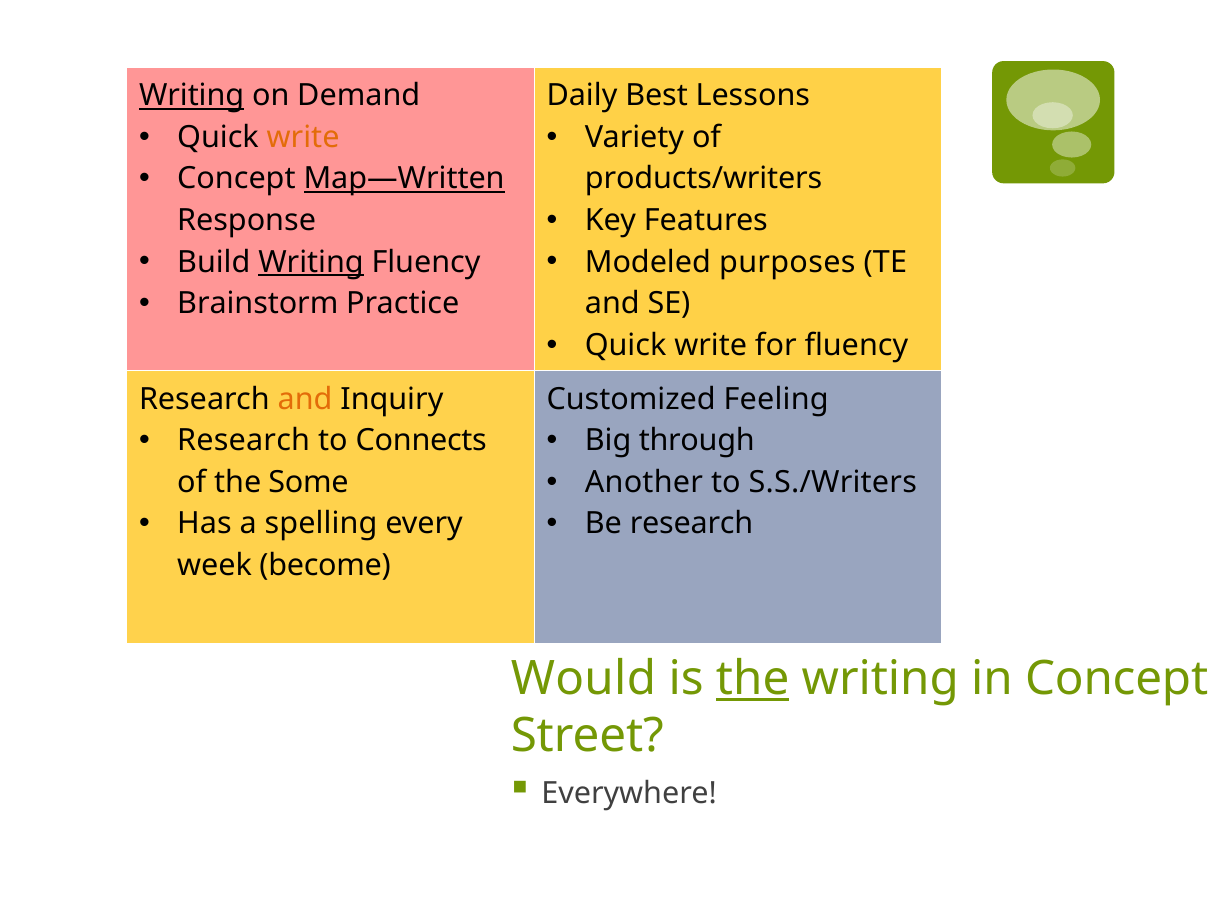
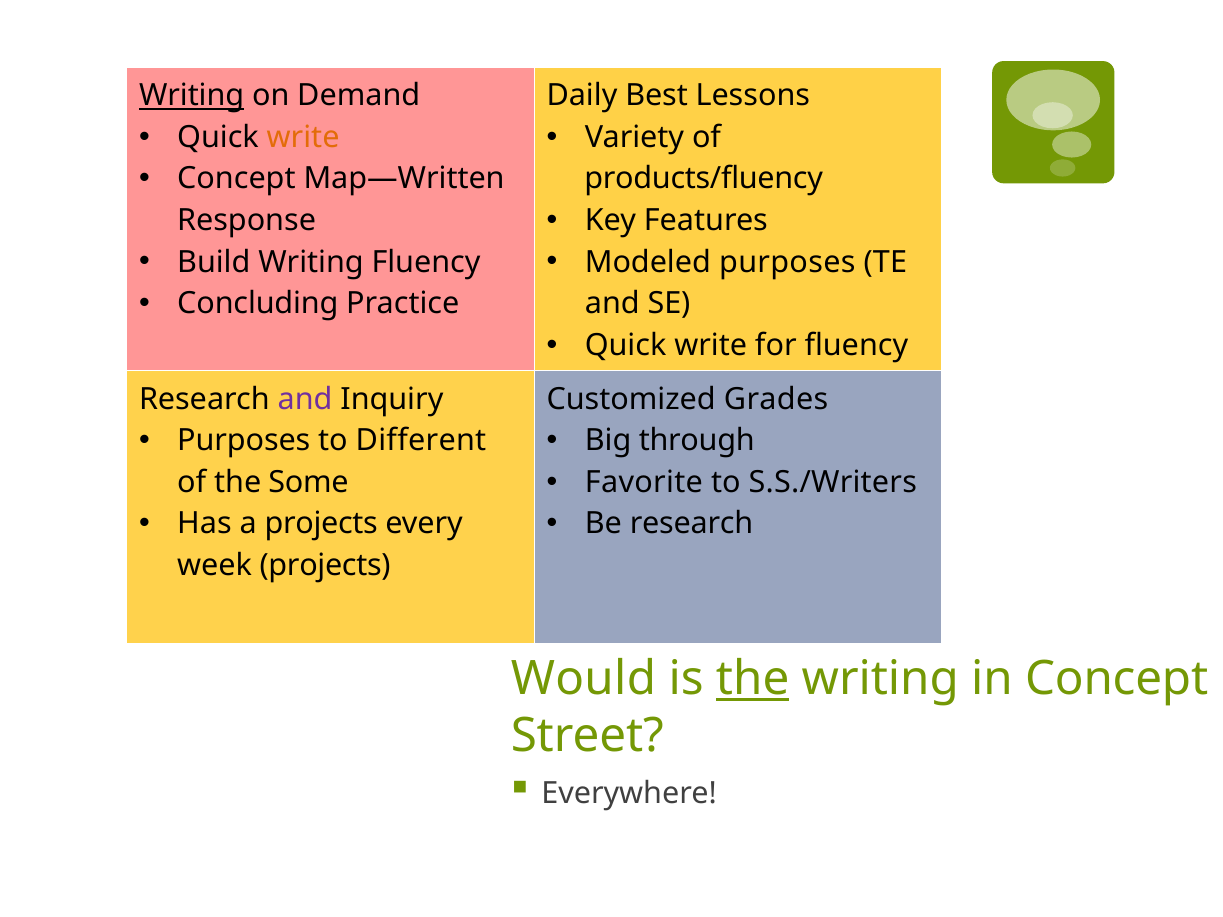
Map—Written underline: present -> none (404, 179)
products/writers: products/writers -> products/fluency (704, 179)
Writing underline: present -> none (311, 262)
Brainstorm: Brainstorm -> Concluding (258, 304)
and colour: orange -> purple (305, 399)
Feeling: Feeling -> Grades (776, 399)
Research: Research -> Purposes (244, 441)
Connects: Connects -> Different (421, 441)
Another: Another -> Favorite (644, 482)
a spelling: spelling -> projects (321, 524)
week become: become -> projects (325, 566)
